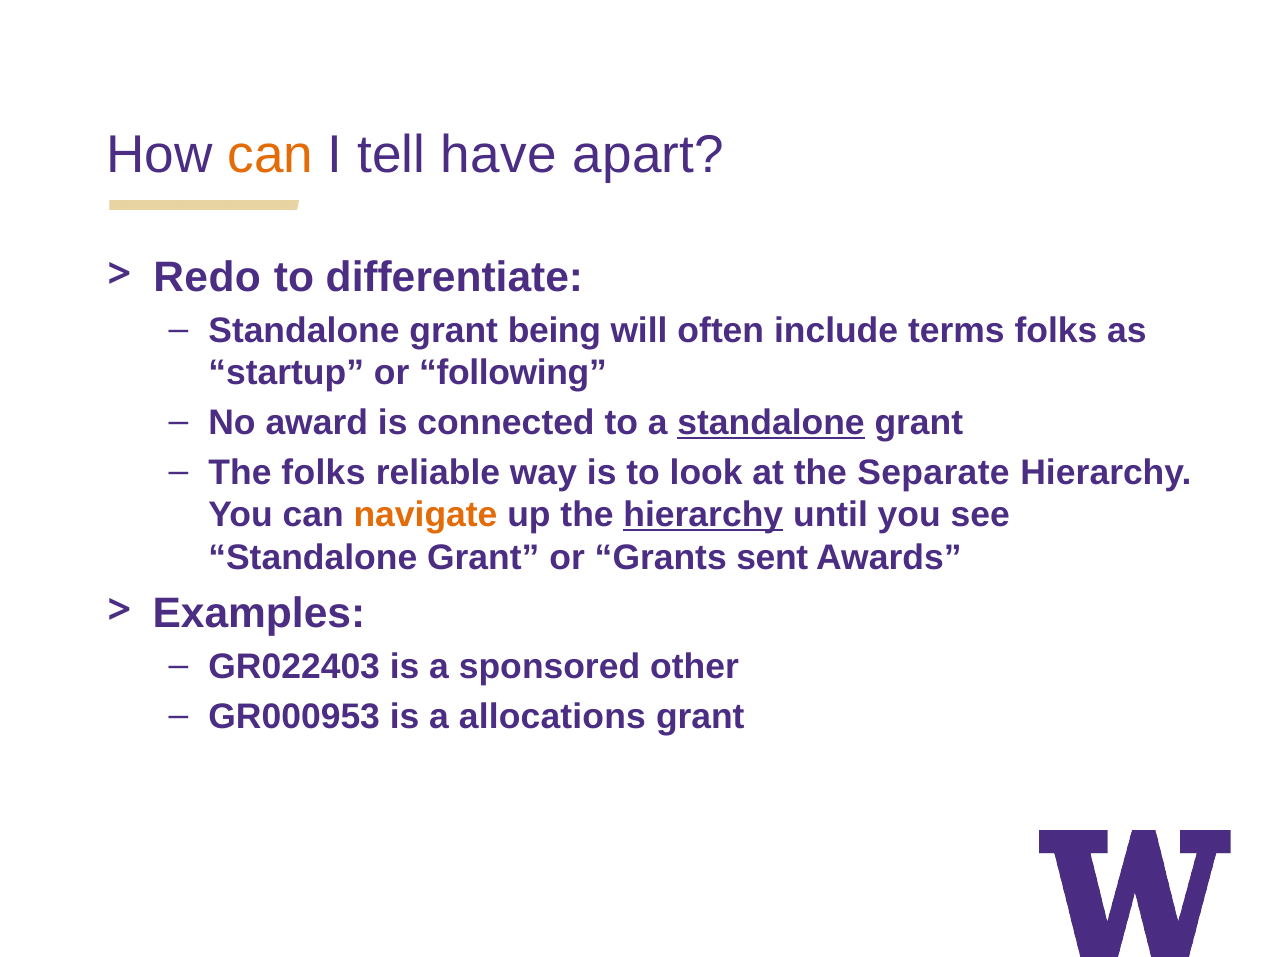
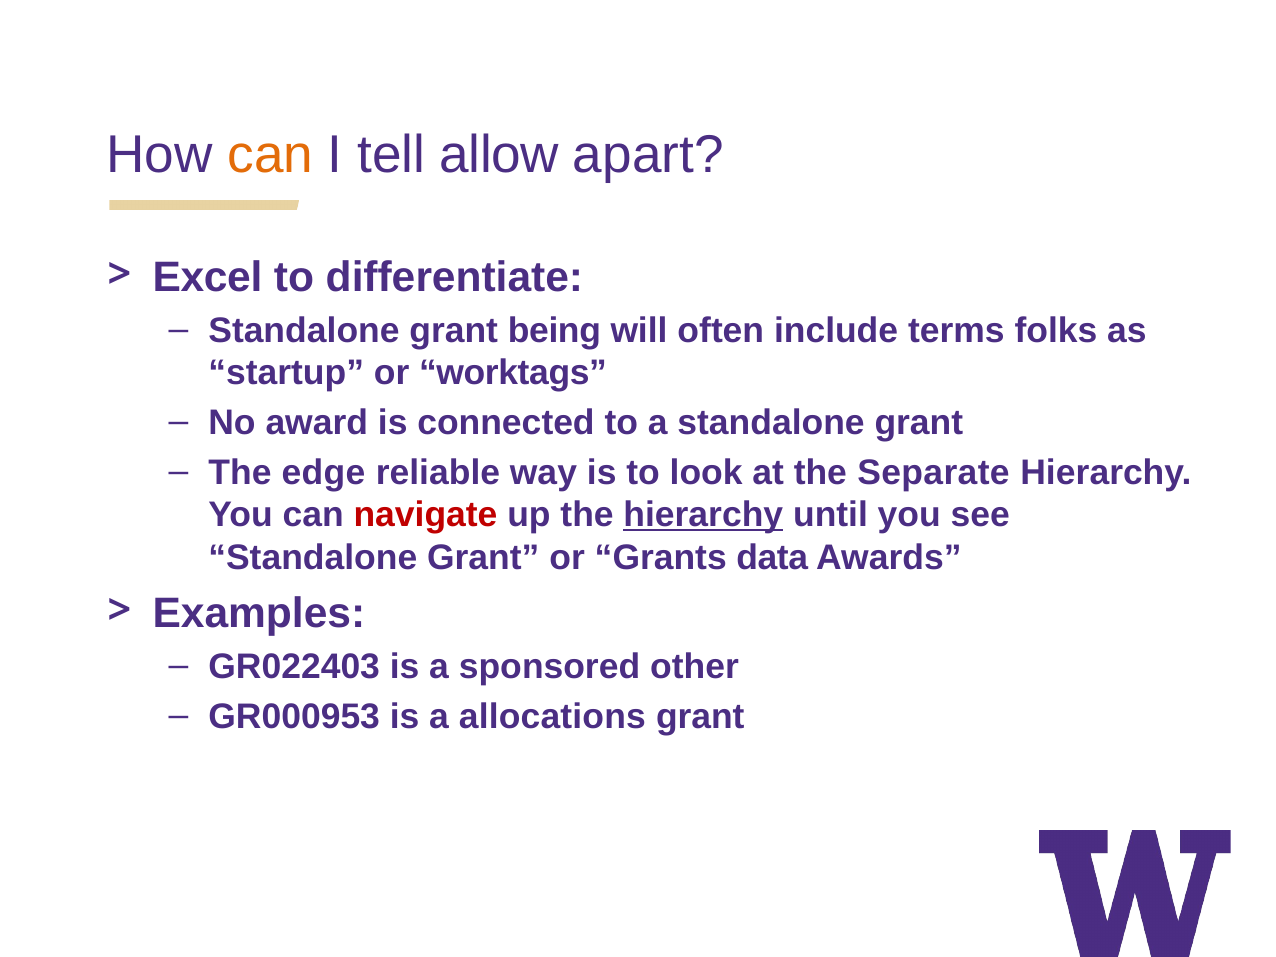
have: have -> allow (499, 155)
Redo: Redo -> Excel (207, 277)
following: following -> worktags (513, 373)
standalone underline: present -> none (771, 423)
The folks: folks -> edge (323, 472)
navigate colour: orange -> red (425, 515)
sent: sent -> data (772, 558)
